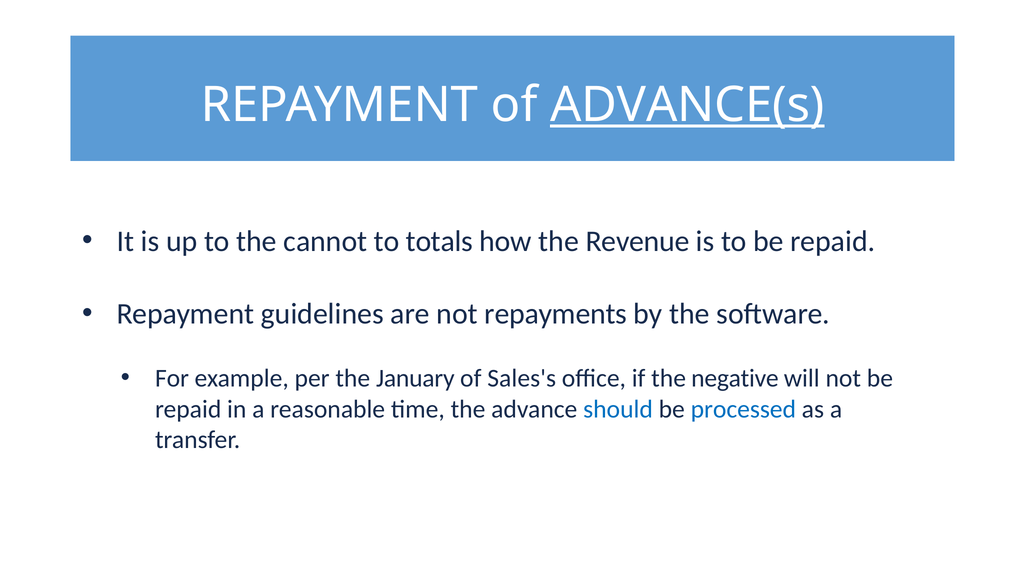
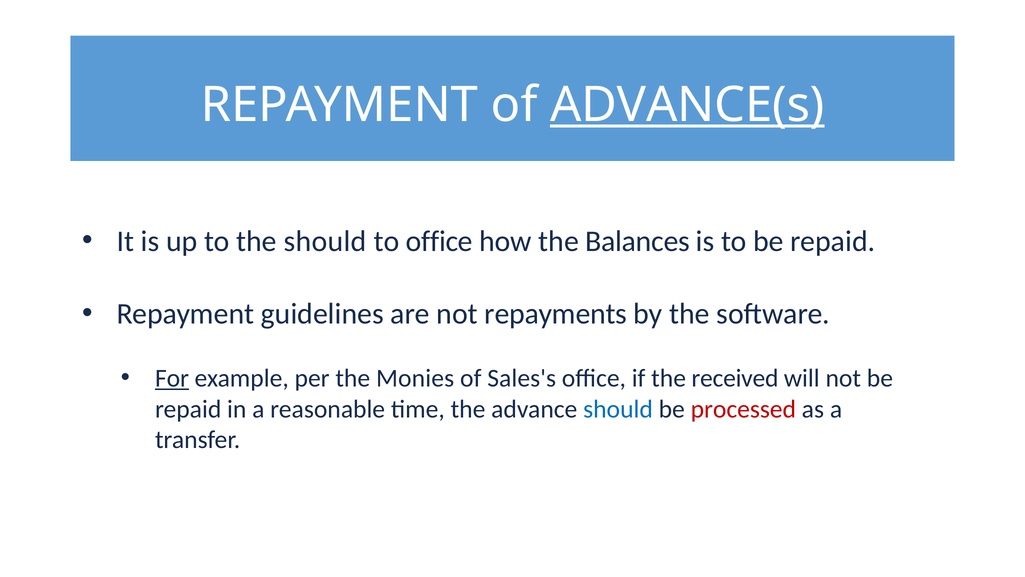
the cannot: cannot -> should (325, 241)
to totals: totals -> office (439, 241)
Revenue: Revenue -> Balances (638, 241)
For underline: none -> present (172, 378)
January: January -> Monies (415, 378)
negative: negative -> received (735, 378)
processed colour: blue -> red (743, 409)
